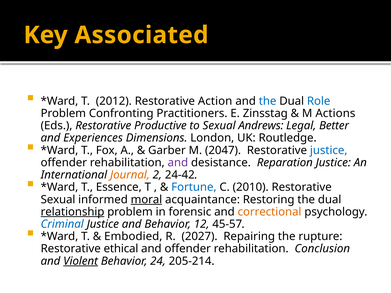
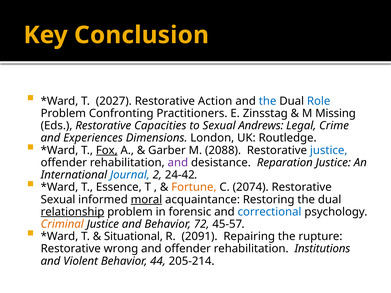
Associated: Associated -> Conclusion (141, 35)
2012: 2012 -> 2027 (114, 101)
Actions: Actions -> Missing (336, 113)
Productive: Productive -> Capacities (160, 126)
Better: Better -> Crime (334, 126)
Fox underline: none -> present (107, 150)
2047: 2047 -> 2088 (223, 150)
Journal colour: orange -> blue (130, 175)
Fortune colour: blue -> orange (194, 187)
2010: 2010 -> 2074 (251, 187)
correctional colour: orange -> blue (270, 212)
Criminal colour: blue -> orange (62, 224)
12: 12 -> 72 (202, 224)
Embodied: Embodied -> Situational (133, 237)
2027: 2027 -> 2091 (200, 237)
ethical: ethical -> wrong (121, 249)
Conclusion: Conclusion -> Institutions (322, 249)
Violent underline: present -> none (81, 261)
24: 24 -> 44 (158, 261)
